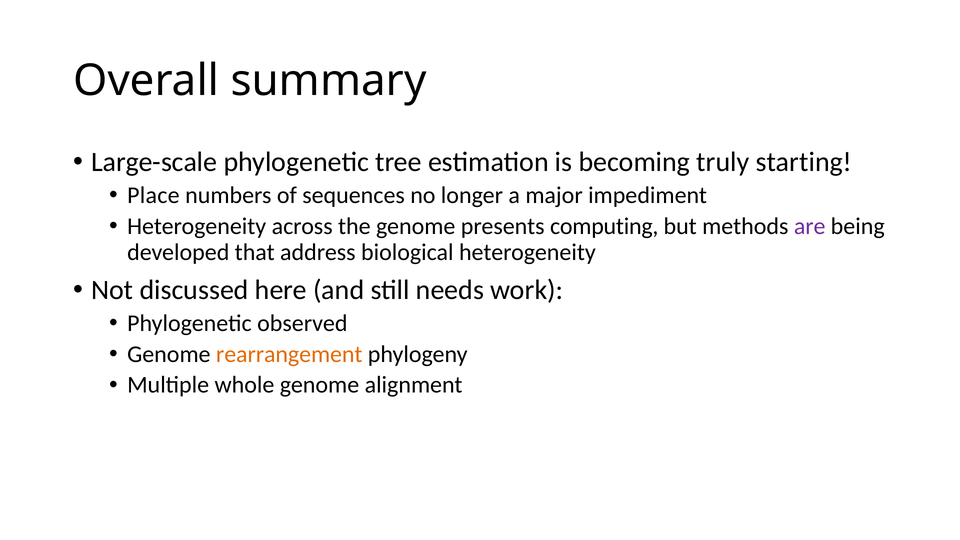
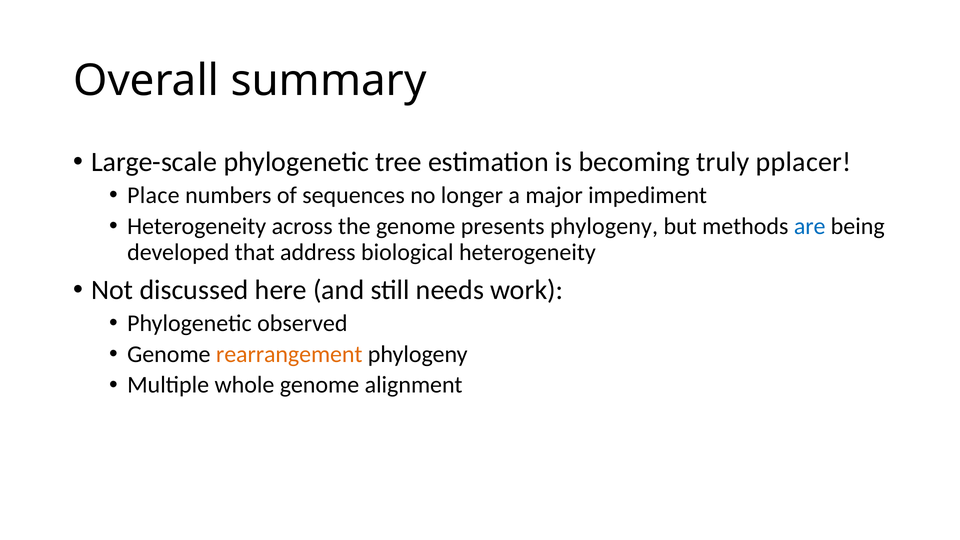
starting: starting -> pplacer (804, 162)
presents computing: computing -> phylogeny (604, 226)
are colour: purple -> blue (810, 226)
